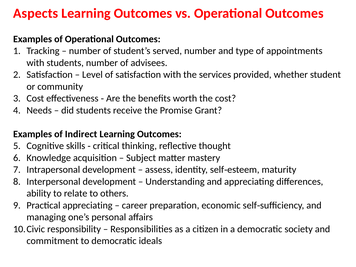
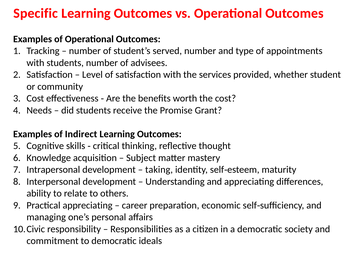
Aspects: Aspects -> Specific (36, 13)
assess: assess -> taking (159, 170)
